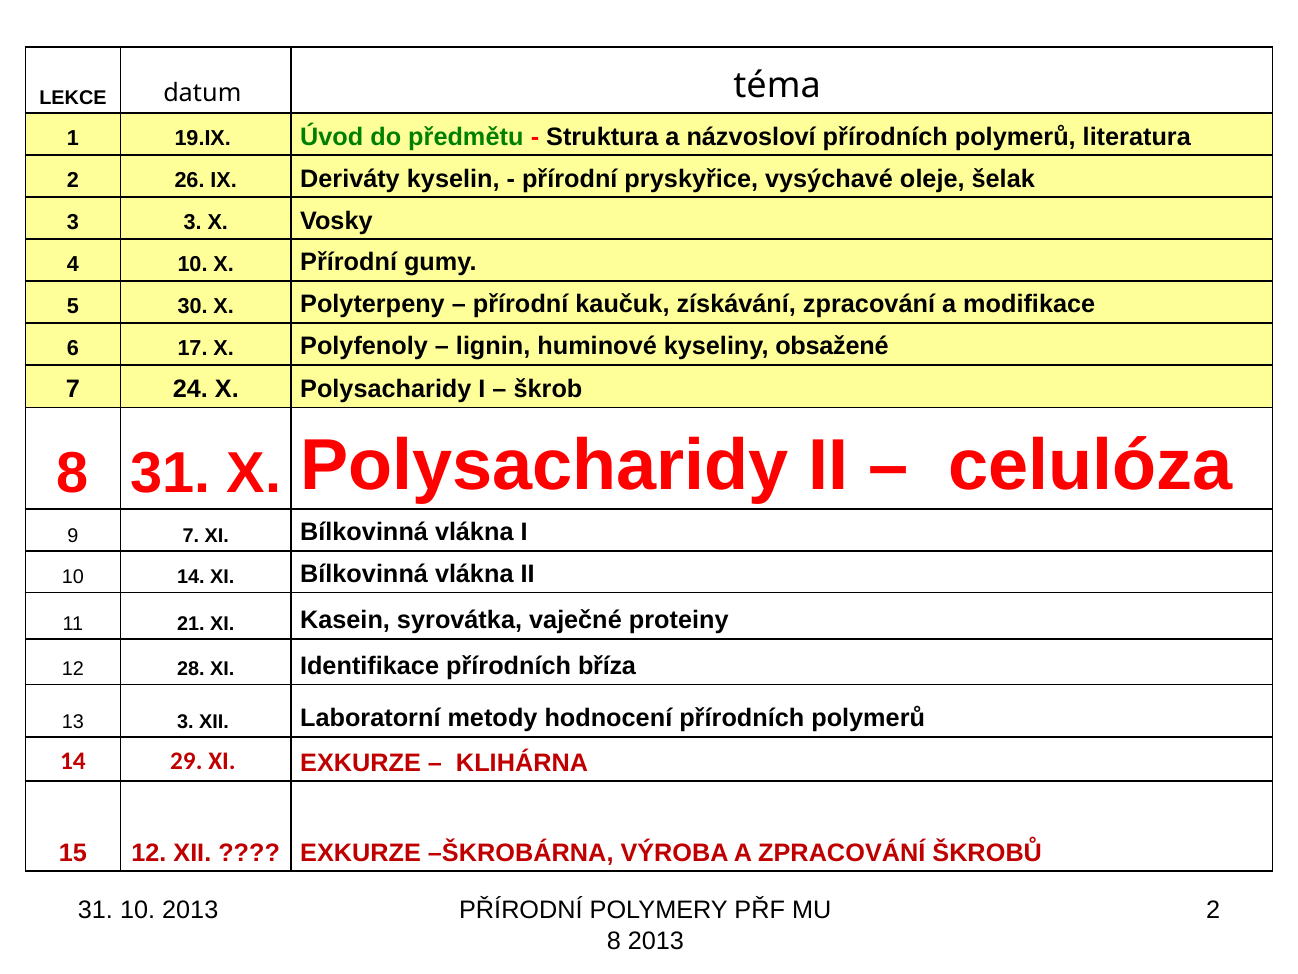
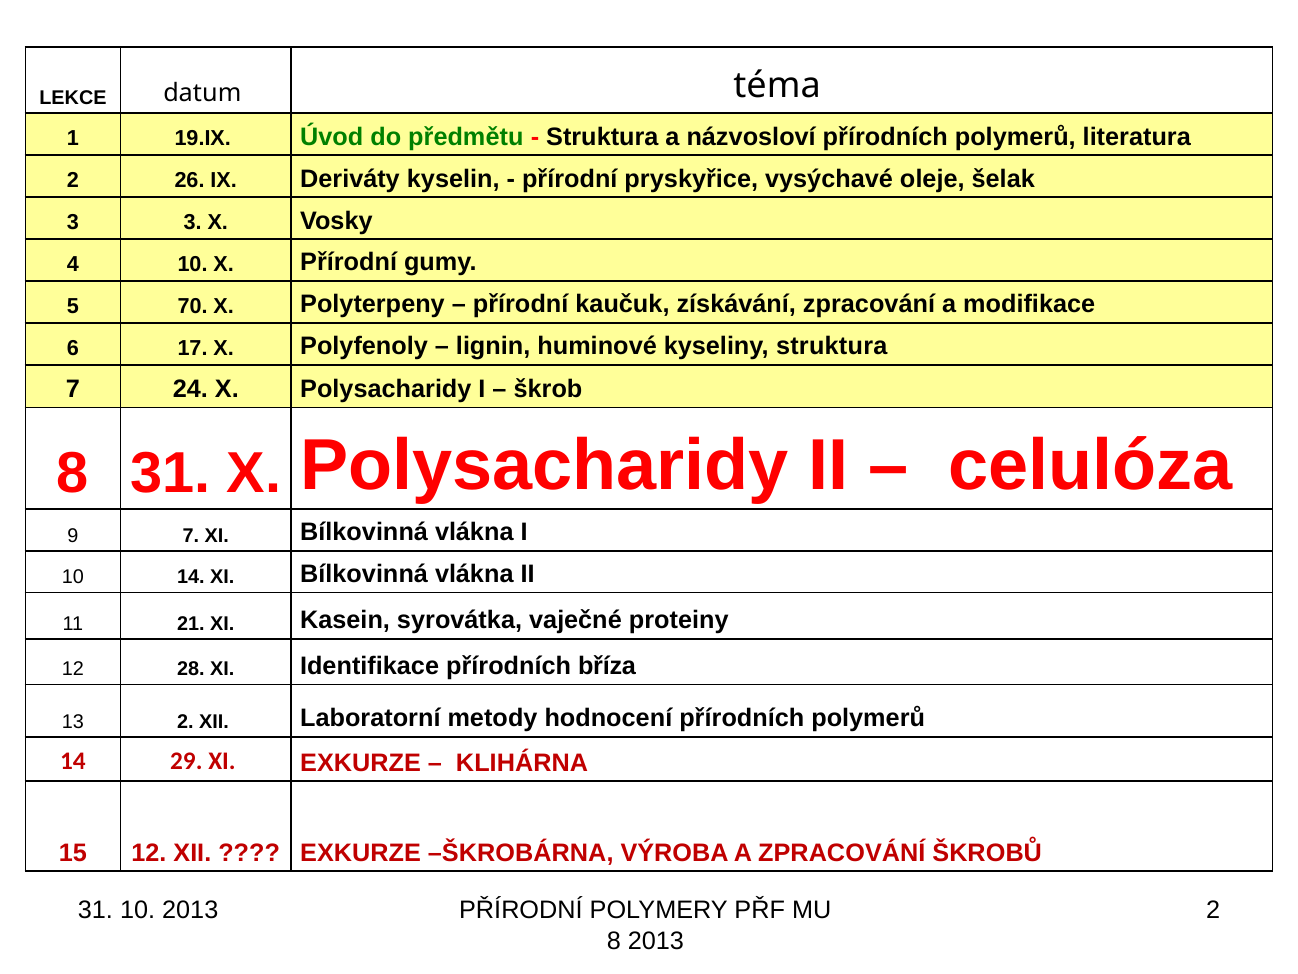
30: 30 -> 70 (193, 307)
kyseliny obsažené: obsažené -> struktura (832, 346)
13 3: 3 -> 2 (185, 721)
